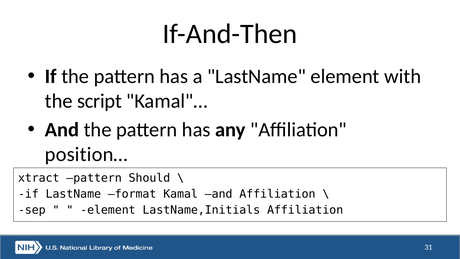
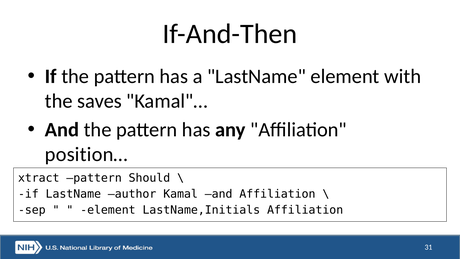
script: script -> saves (99, 101)
format: format -> author (132, 194)
